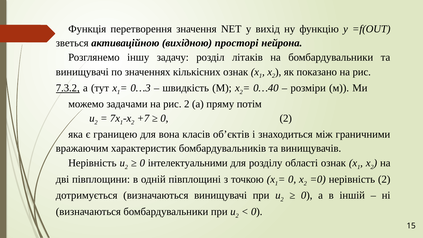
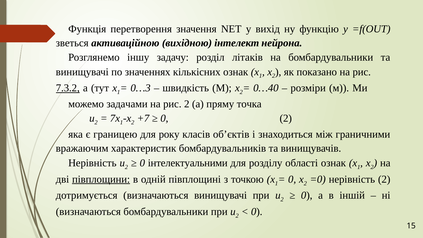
просторі: просторі -> інтелект (237, 43)
потім: потім -> точка (249, 104)
вона: вона -> року (169, 134)
півплощини underline: none -> present (101, 179)
